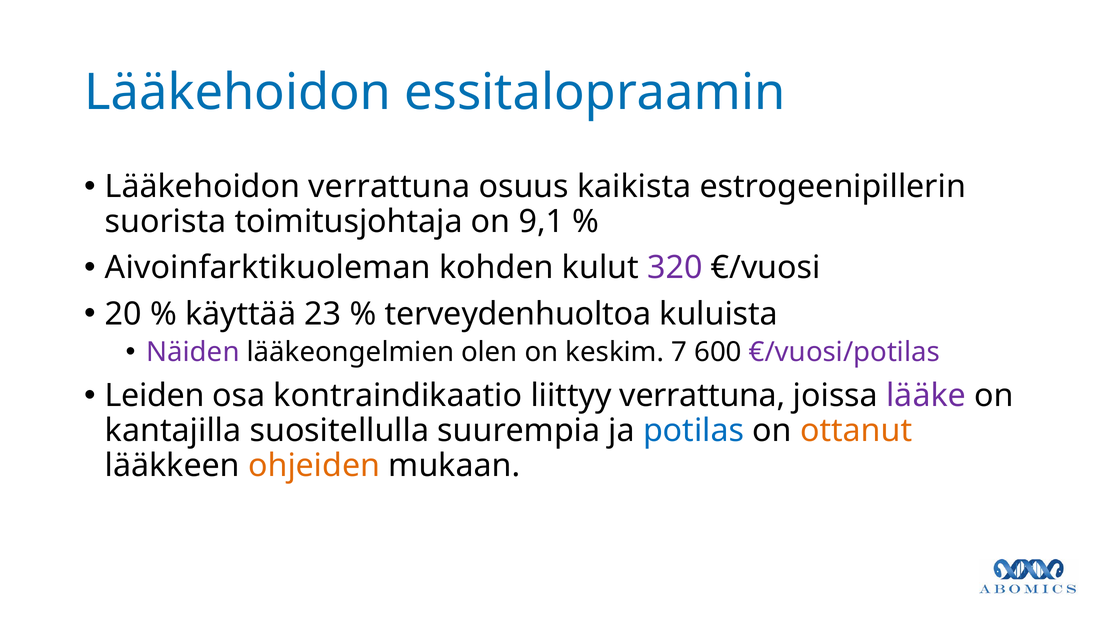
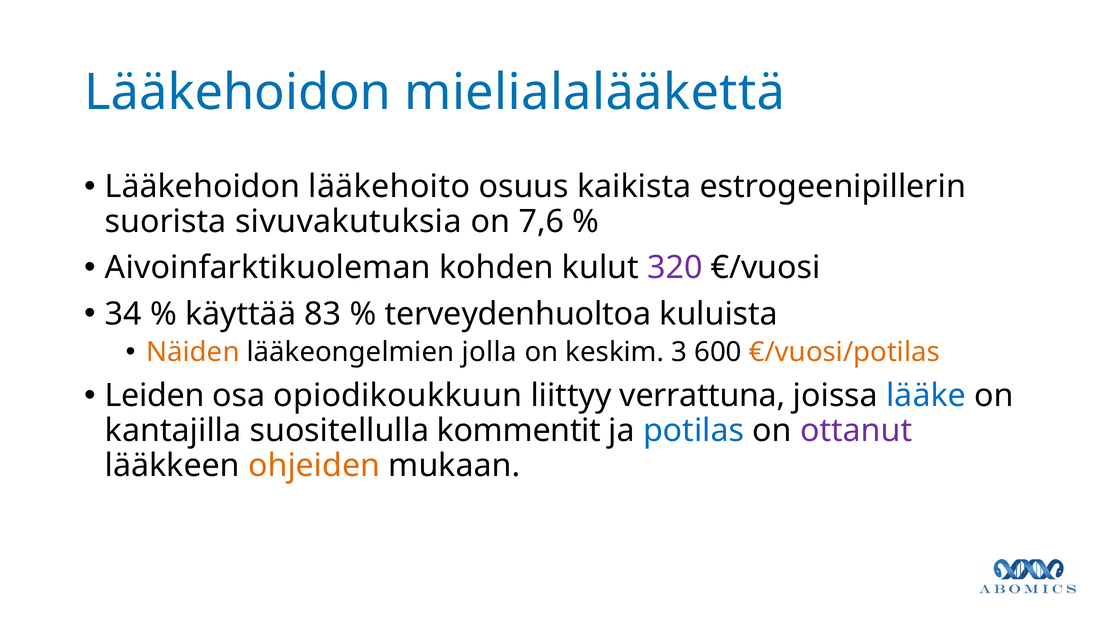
essitalopraamin: essitalopraamin -> mielialalääkettä (595, 93)
Lääkehoidon verrattuna: verrattuna -> lääkehoito (389, 187)
toimitusjohtaja: toimitusjohtaja -> sivuvakutuksia (348, 222)
9,1: 9,1 -> 7,6 (541, 222)
20: 20 -> 34 (123, 314)
23: 23 -> 83 (323, 314)
Näiden colour: purple -> orange (193, 352)
olen: olen -> jolla (489, 352)
7: 7 -> 3 (679, 352)
€/vuosi/potilas colour: purple -> orange (844, 352)
kontraindikaatio: kontraindikaatio -> opiodikoukkuun (398, 396)
lääke colour: purple -> blue (926, 396)
suurempia: suurempia -> kommentit (519, 431)
ottanut colour: orange -> purple (856, 431)
